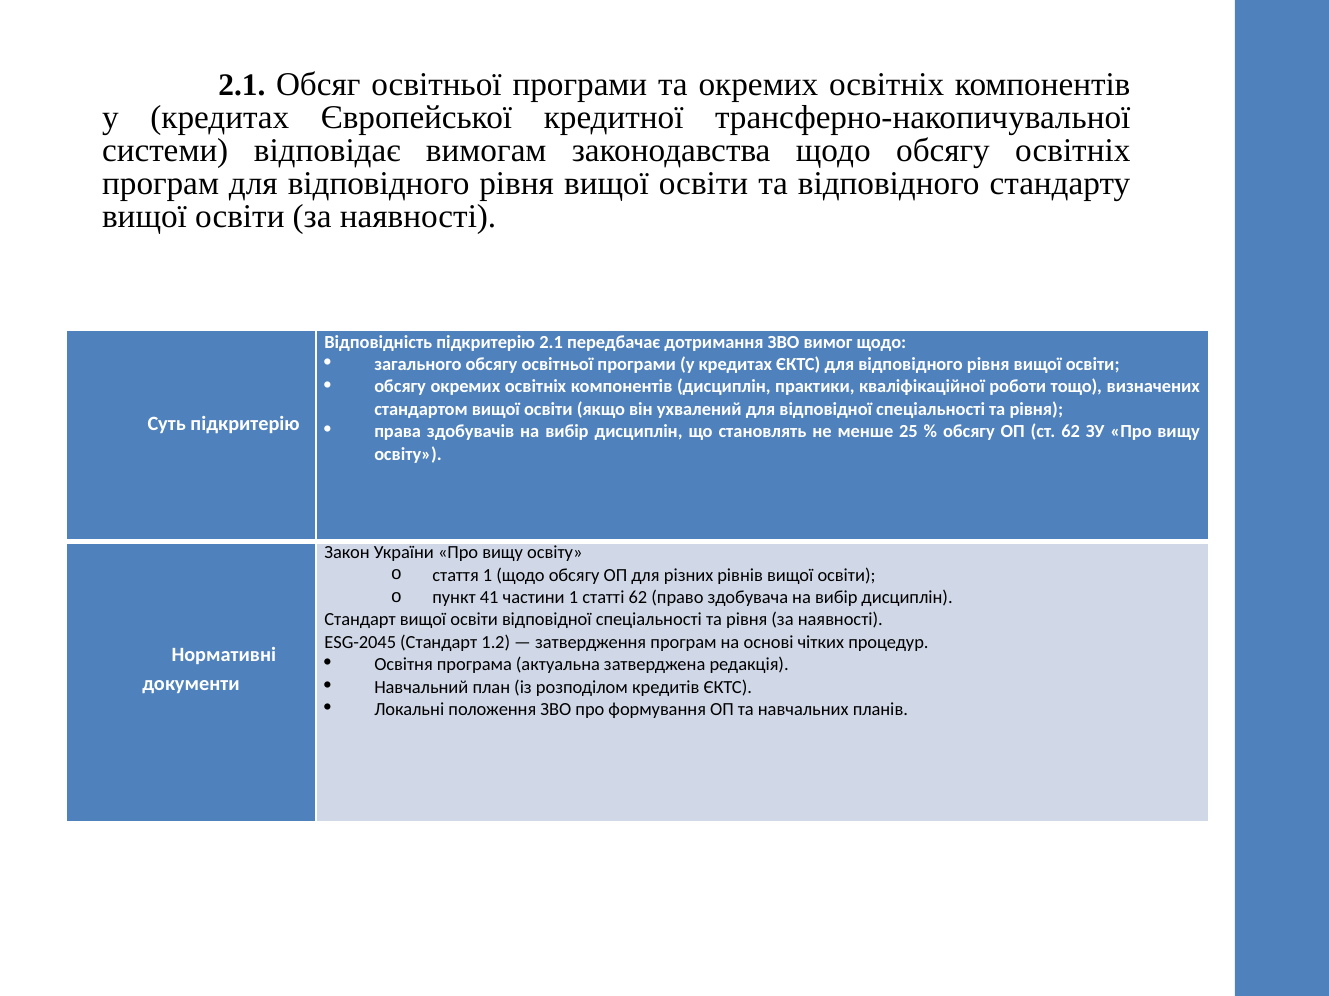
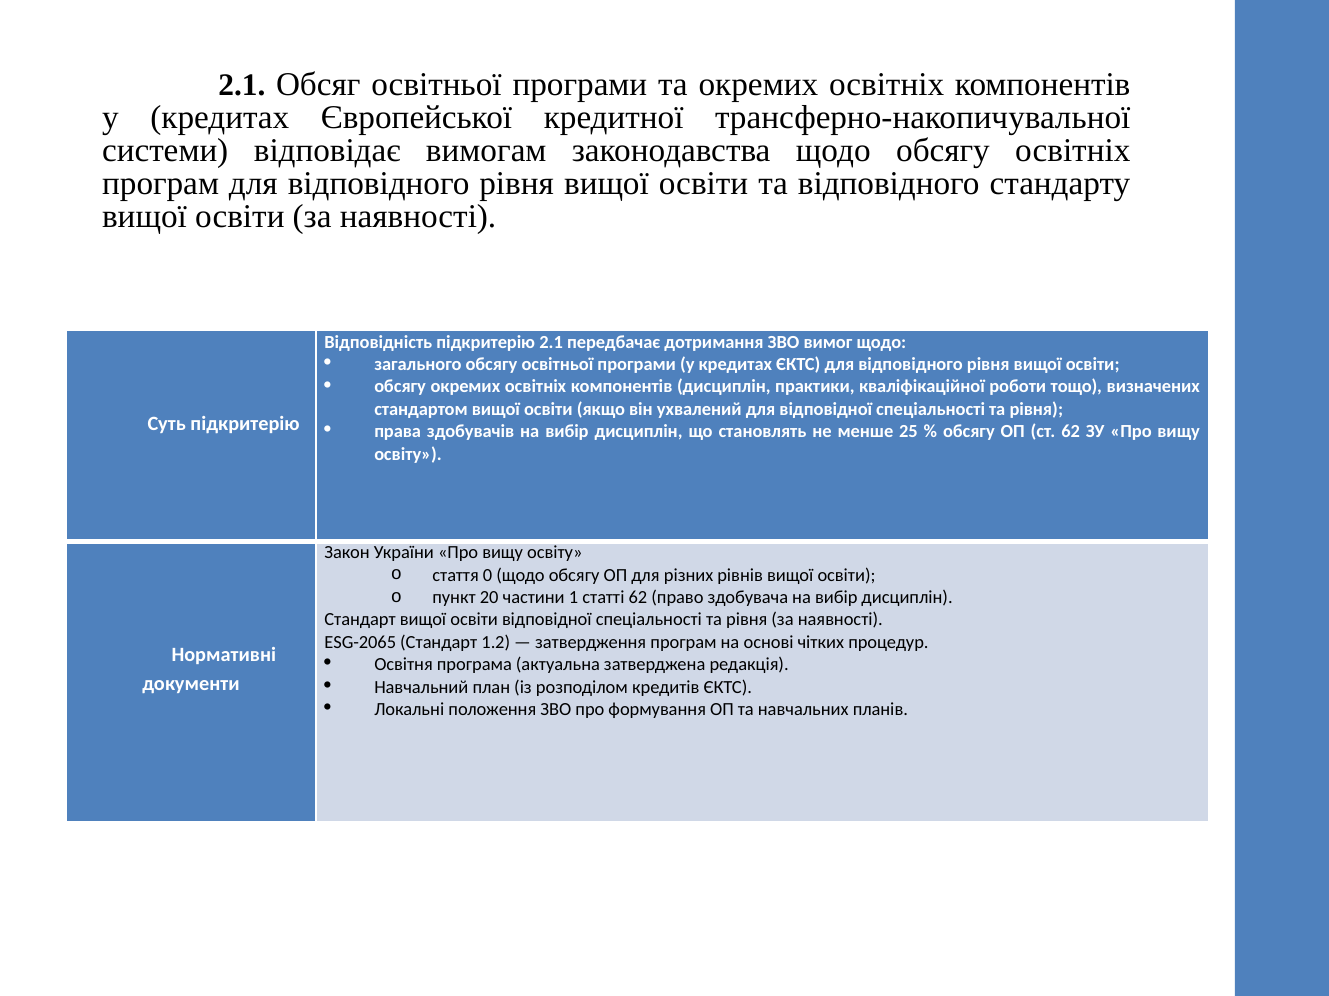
стаття 1: 1 -> 0 (488, 576)
41: 41 -> 20 (489, 598)
ESG-2045: ESG-2045 -> ESG-2065 (360, 643)
